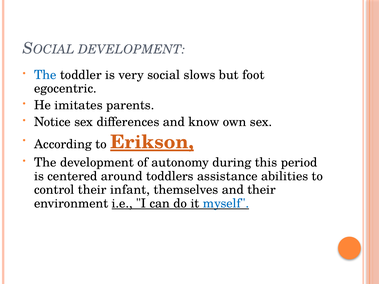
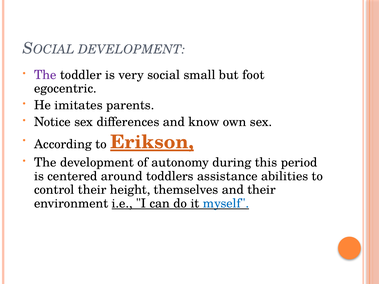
The colour: blue -> purple (45, 75)
slows: slows -> small (200, 75)
infant: infant -> height (130, 190)
